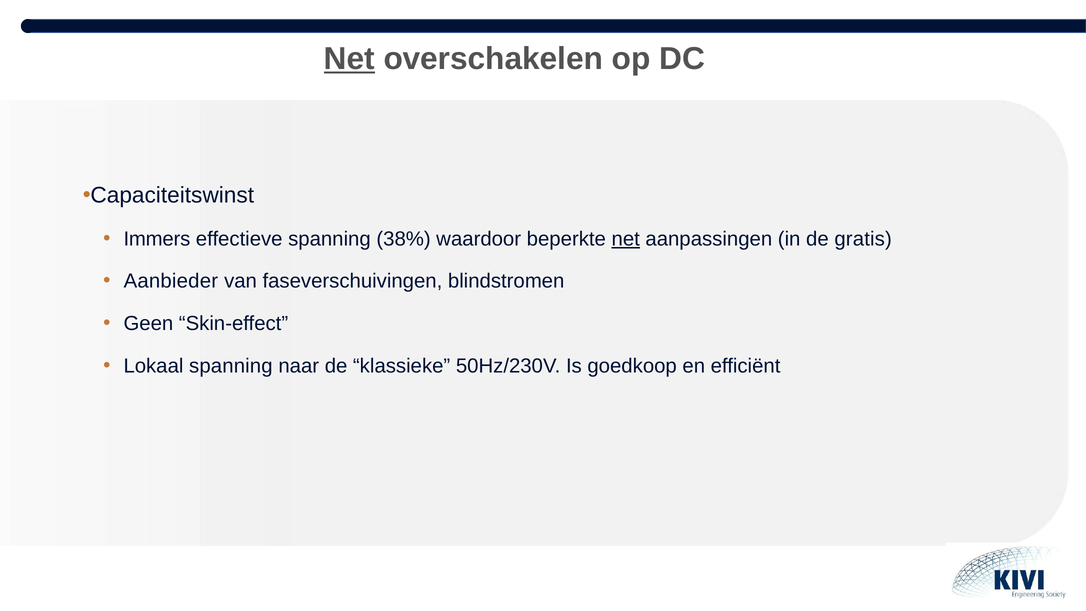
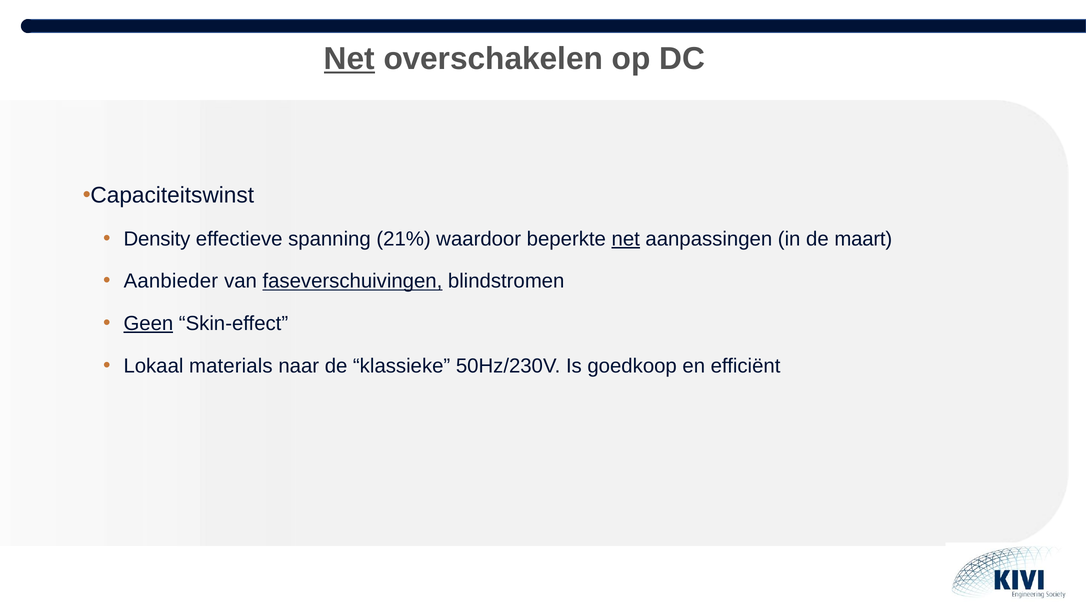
Immers: Immers -> Density (157, 239)
38%: 38% -> 21% (404, 239)
gratis: gratis -> maart (863, 239)
faseverschuivingen underline: none -> present (352, 281)
Geen underline: none -> present (148, 324)
Lokaal spanning: spanning -> materials (231, 366)
